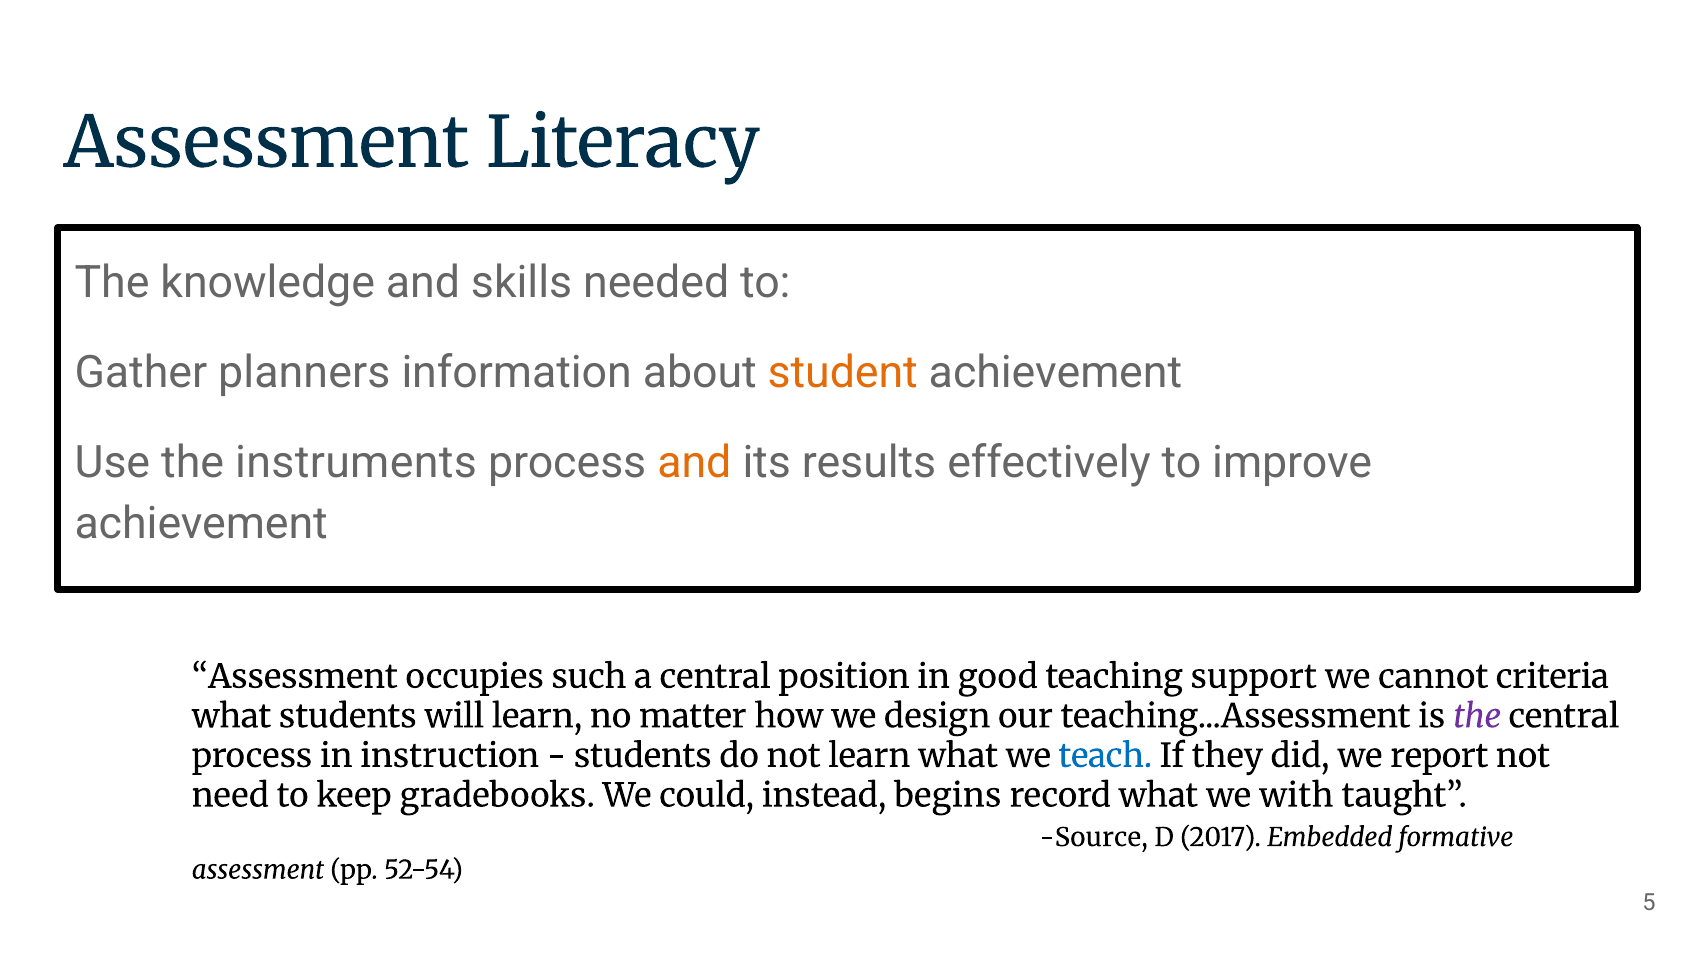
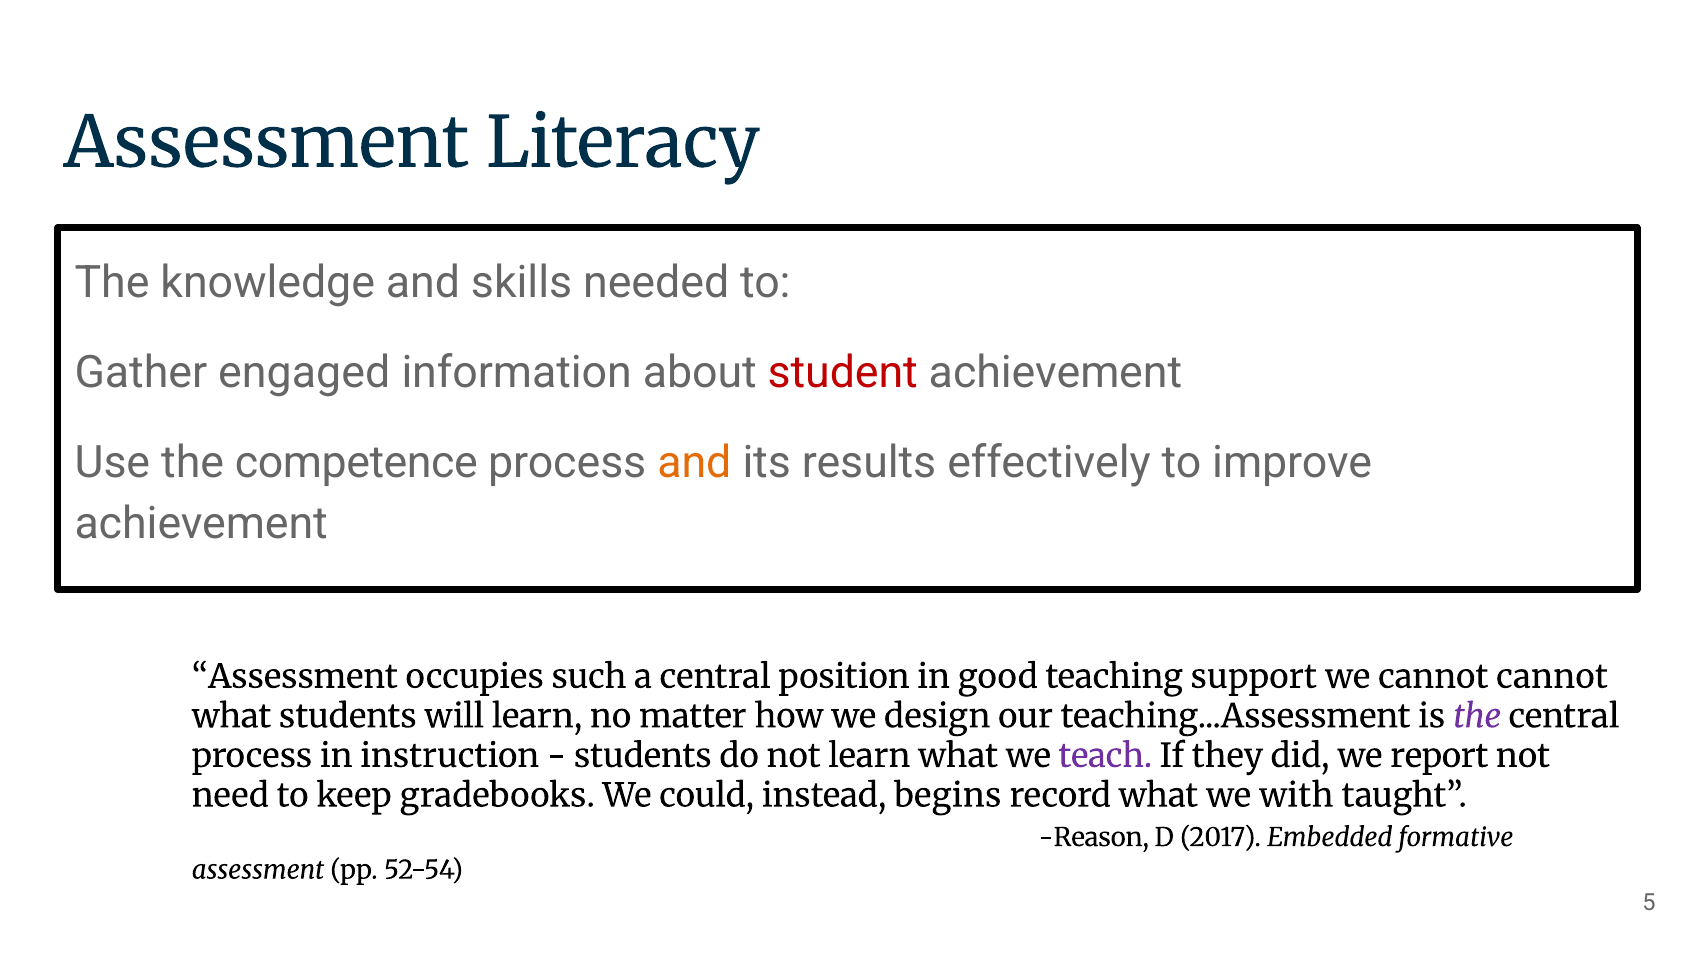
planners: planners -> engaged (304, 372)
student colour: orange -> red (843, 372)
instruments: instruments -> competence (356, 462)
cannot criteria: criteria -> cannot (1552, 677)
teach colour: blue -> purple (1105, 756)
Source: Source -> Reason (1094, 837)
